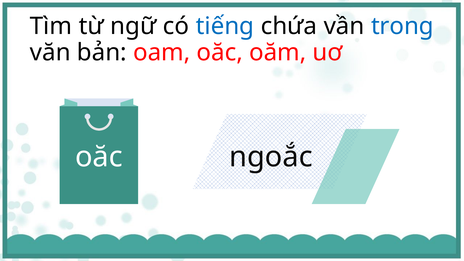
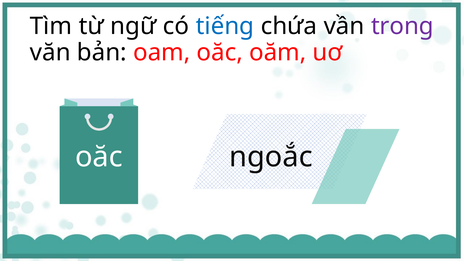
trong colour: blue -> purple (402, 26)
